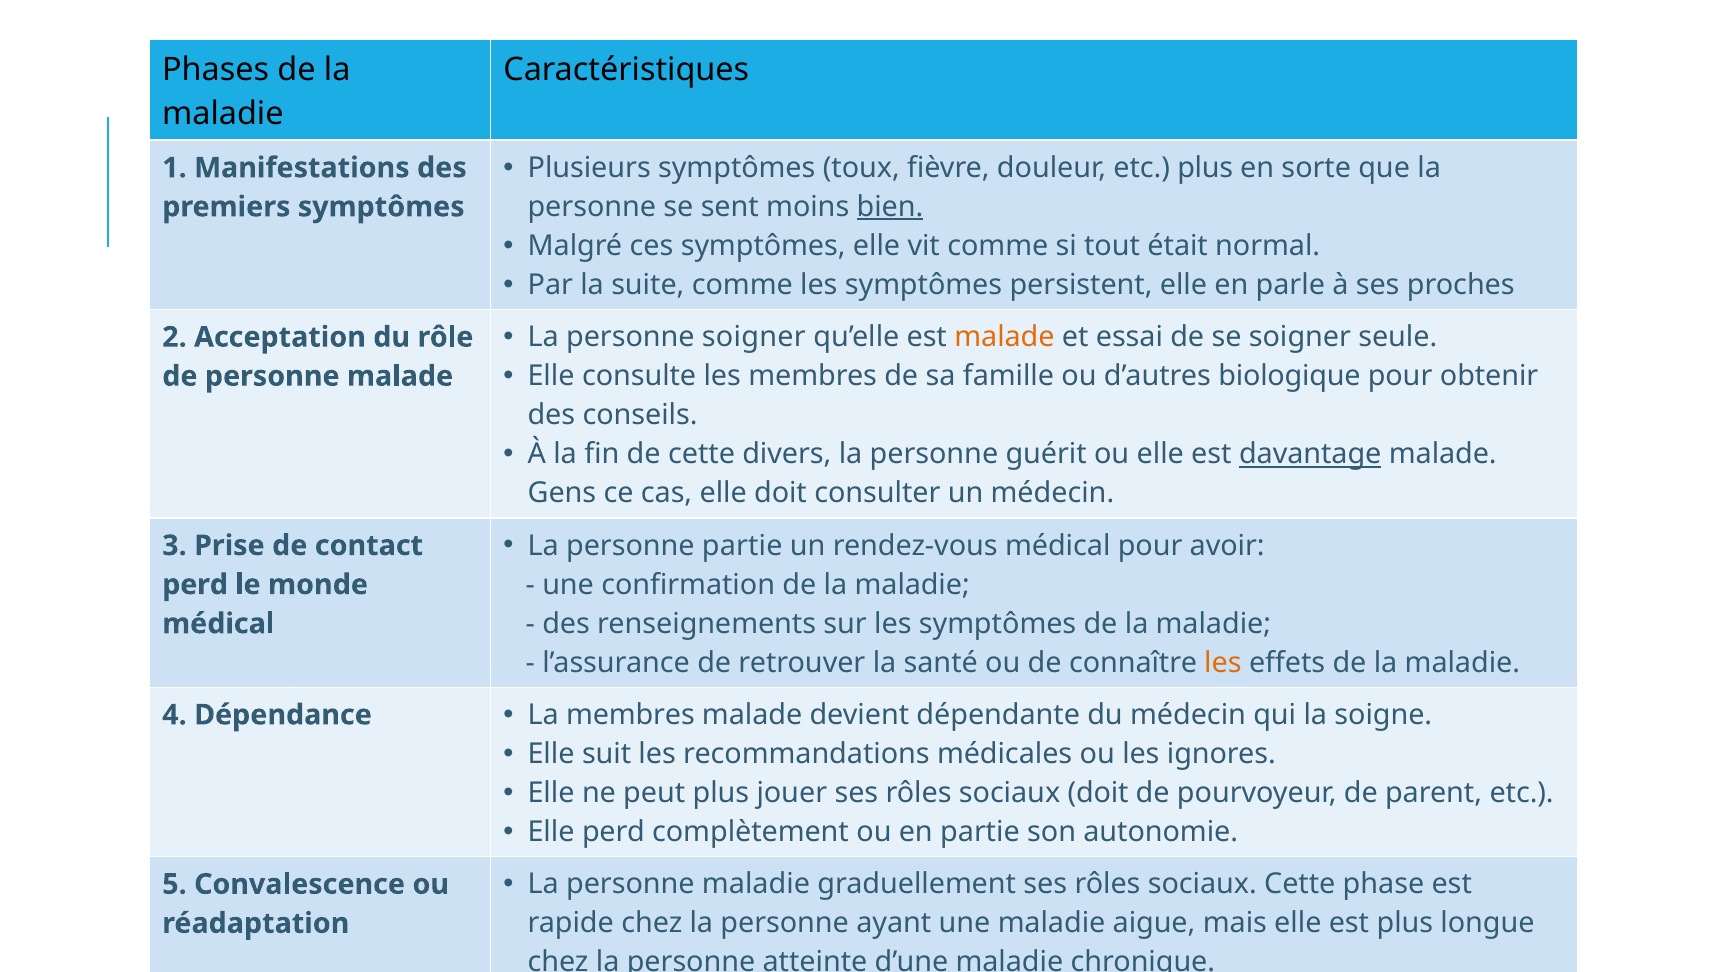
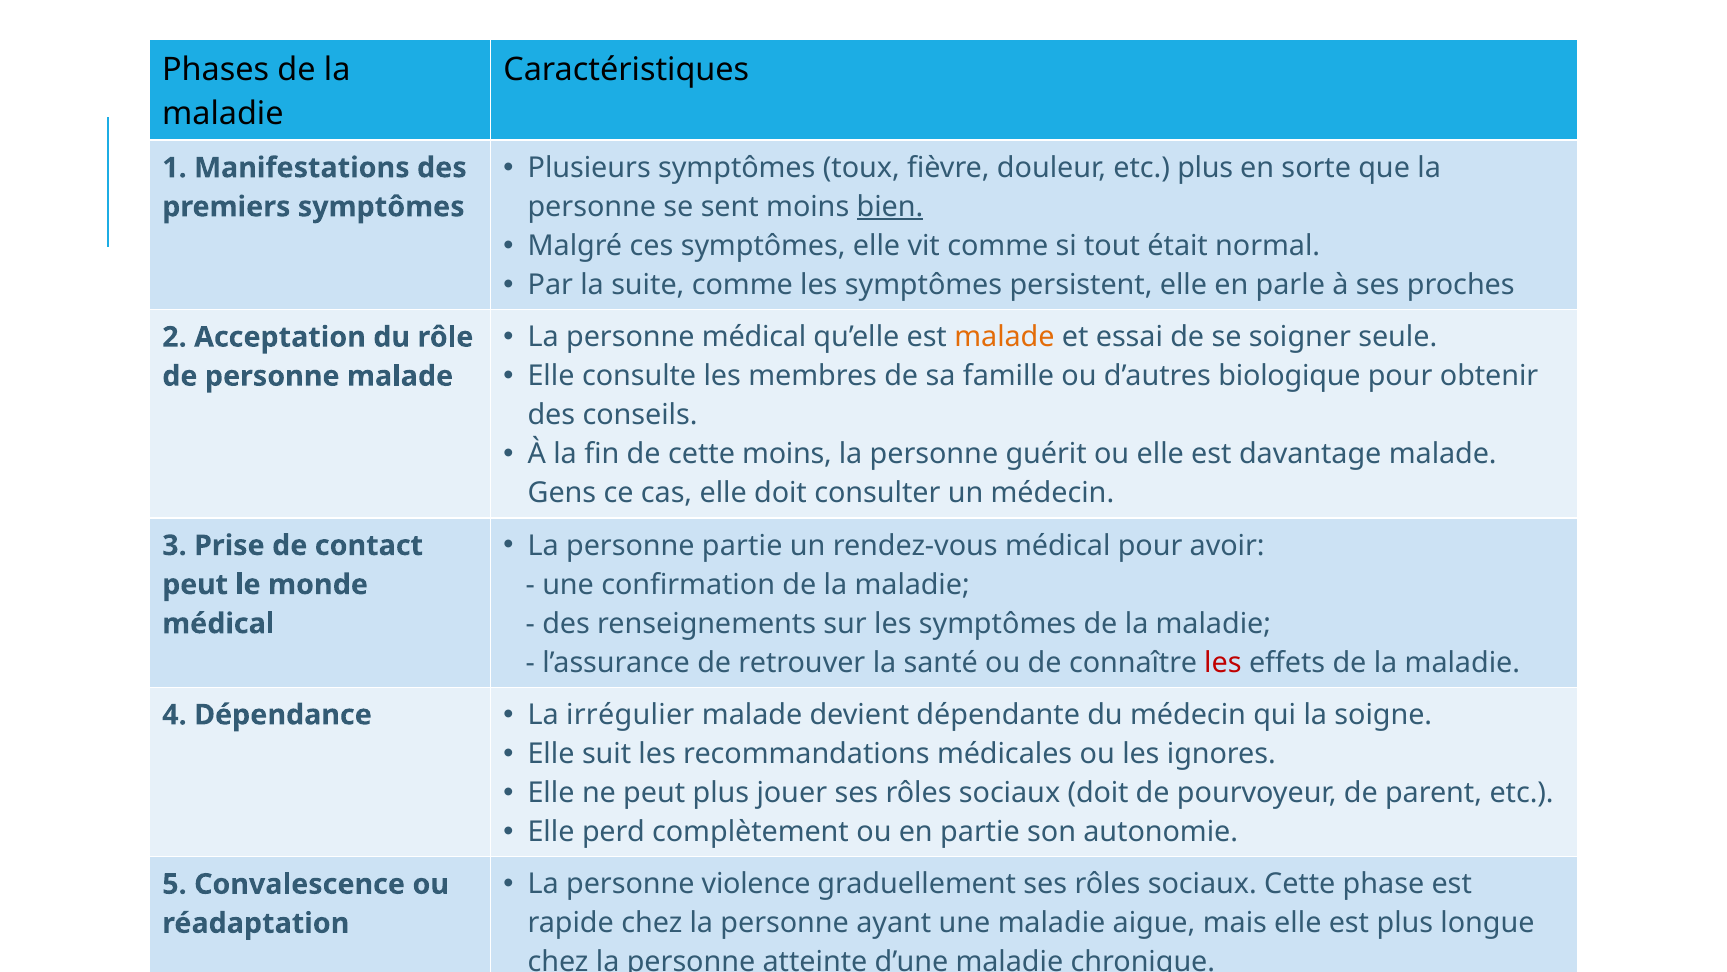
personne soigner: soigner -> médical (754, 337)
cette divers: divers -> moins (787, 454)
davantage underline: present -> none (1310, 454)
perd: perd -> peut (195, 584)
les colour: orange -> red (1223, 662)
La membres: membres -> irrégulier (630, 715)
personne maladie: maladie -> violence (756, 884)
